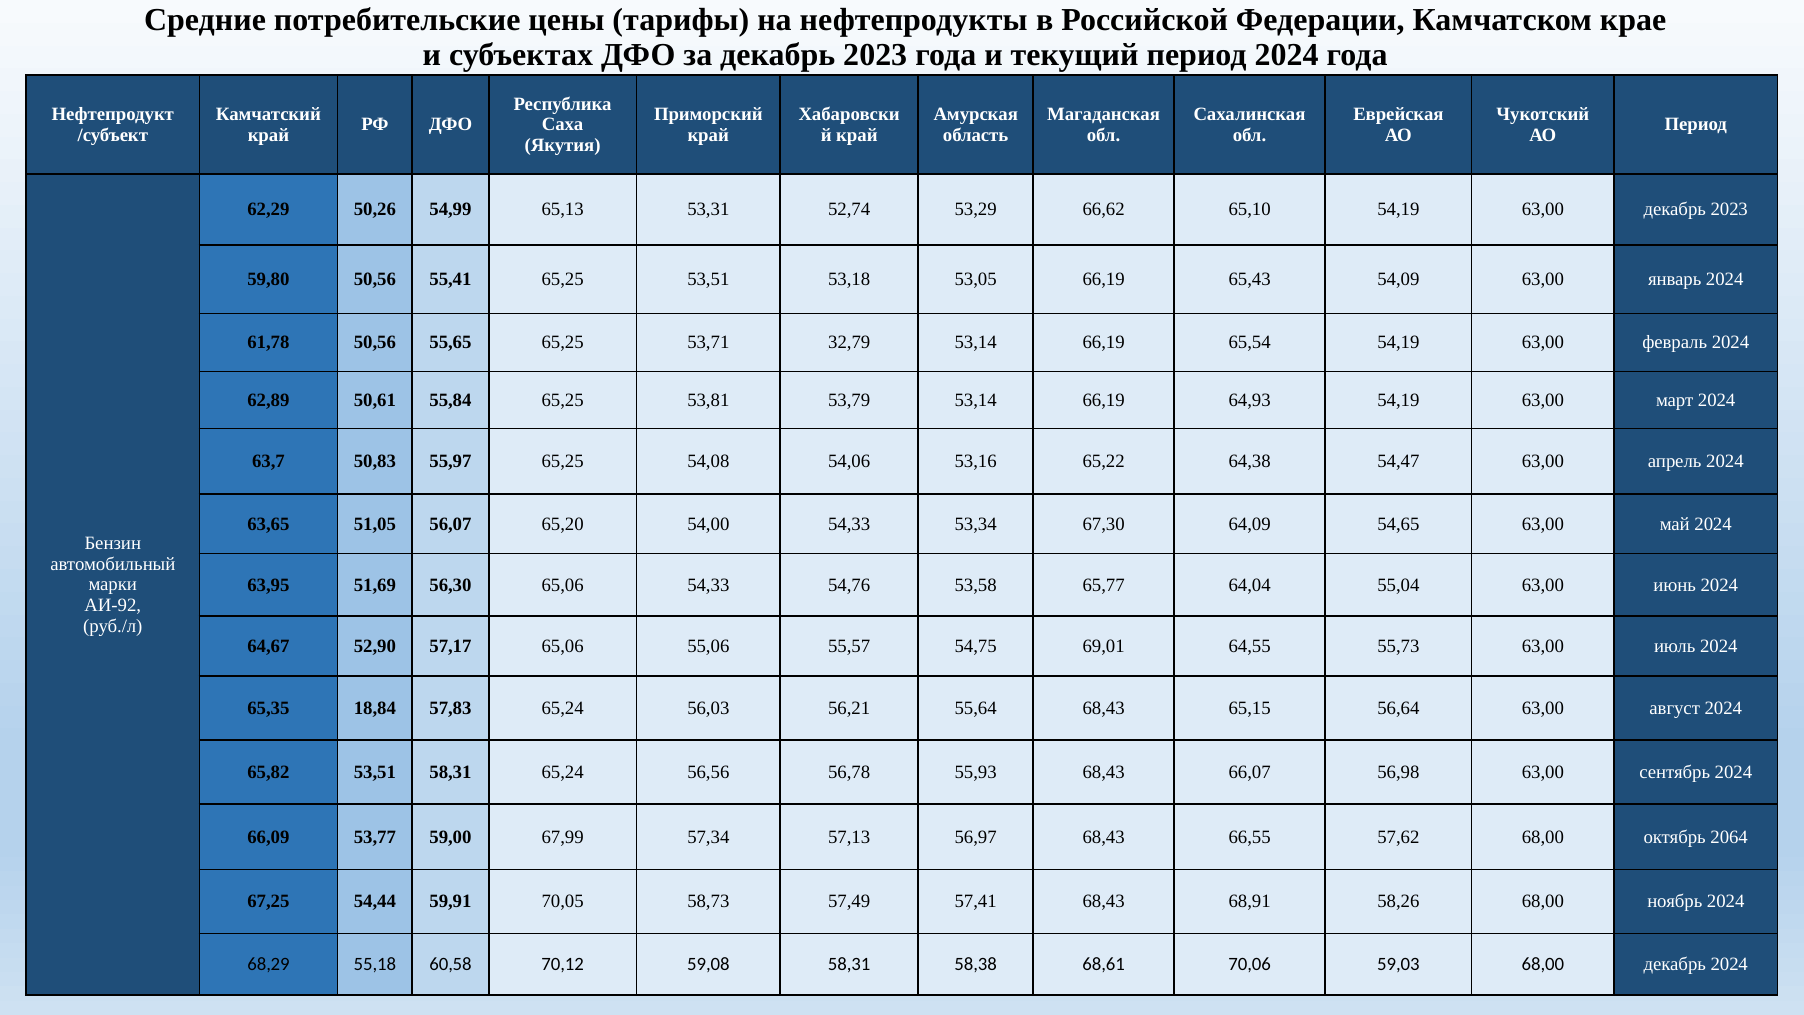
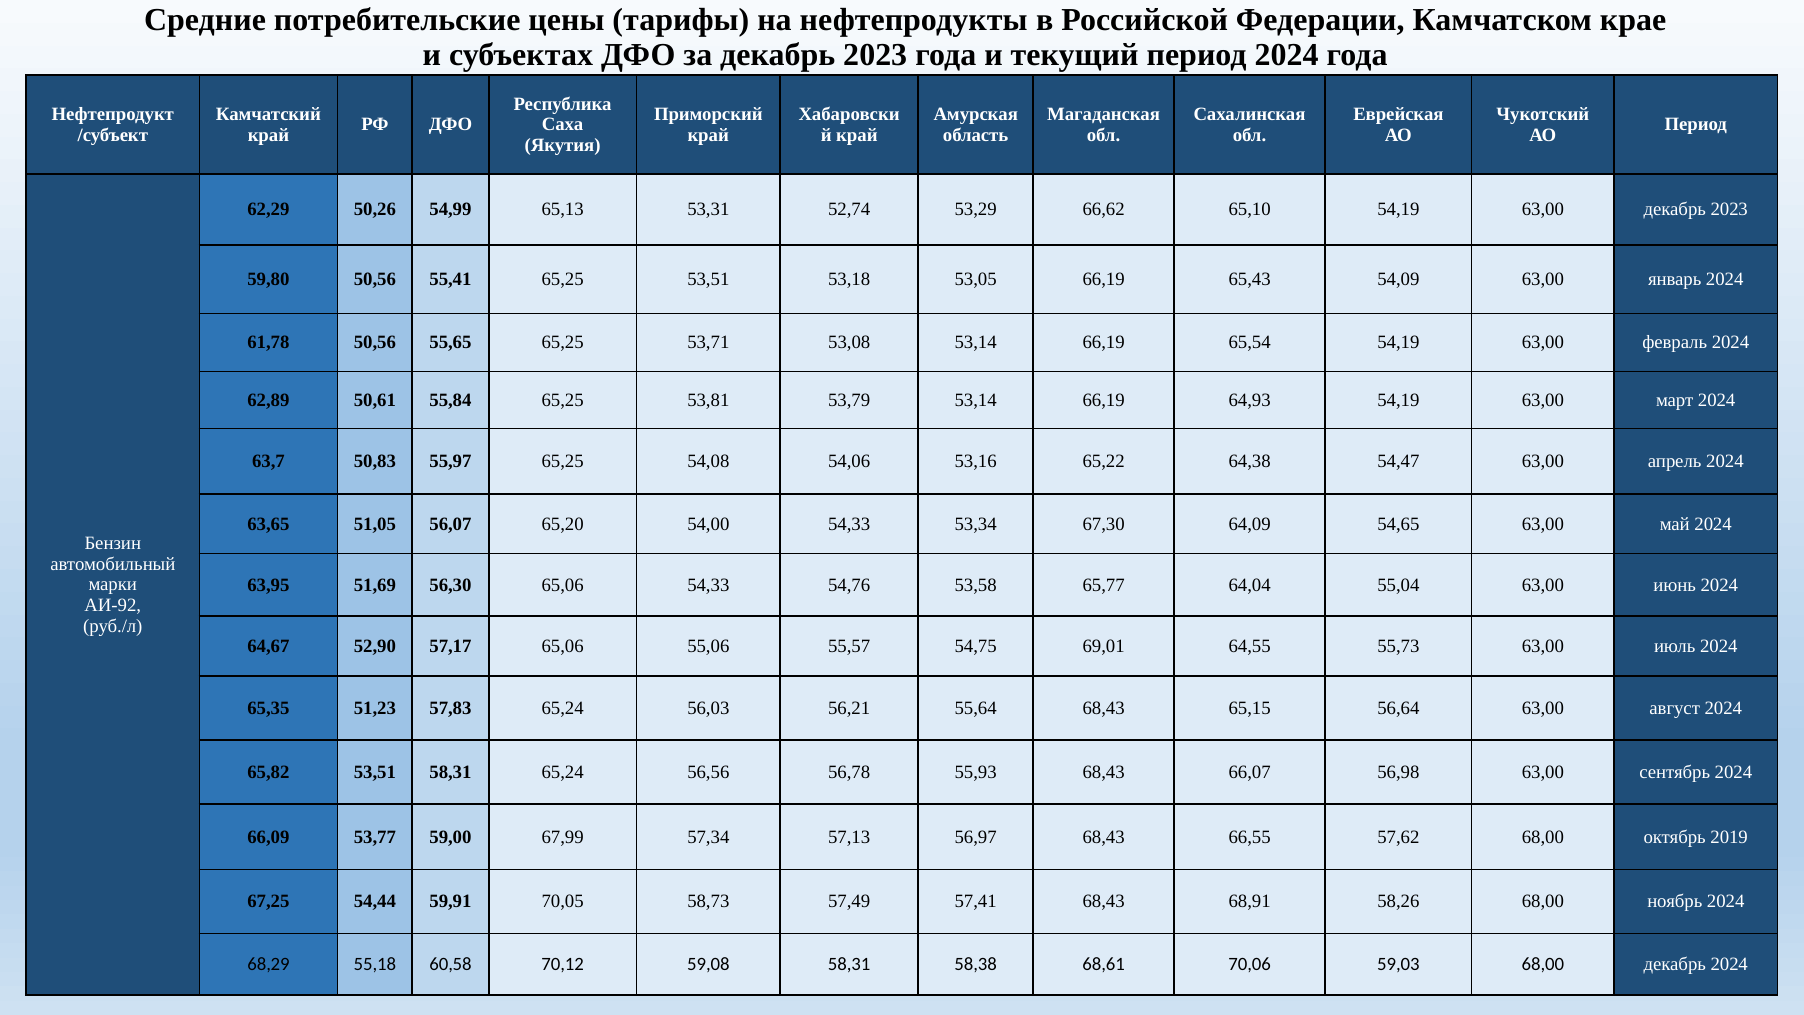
32,79: 32,79 -> 53,08 (849, 343)
18,84: 18,84 -> 51,23 (375, 708)
2064: 2064 -> 2019 (1729, 837)
